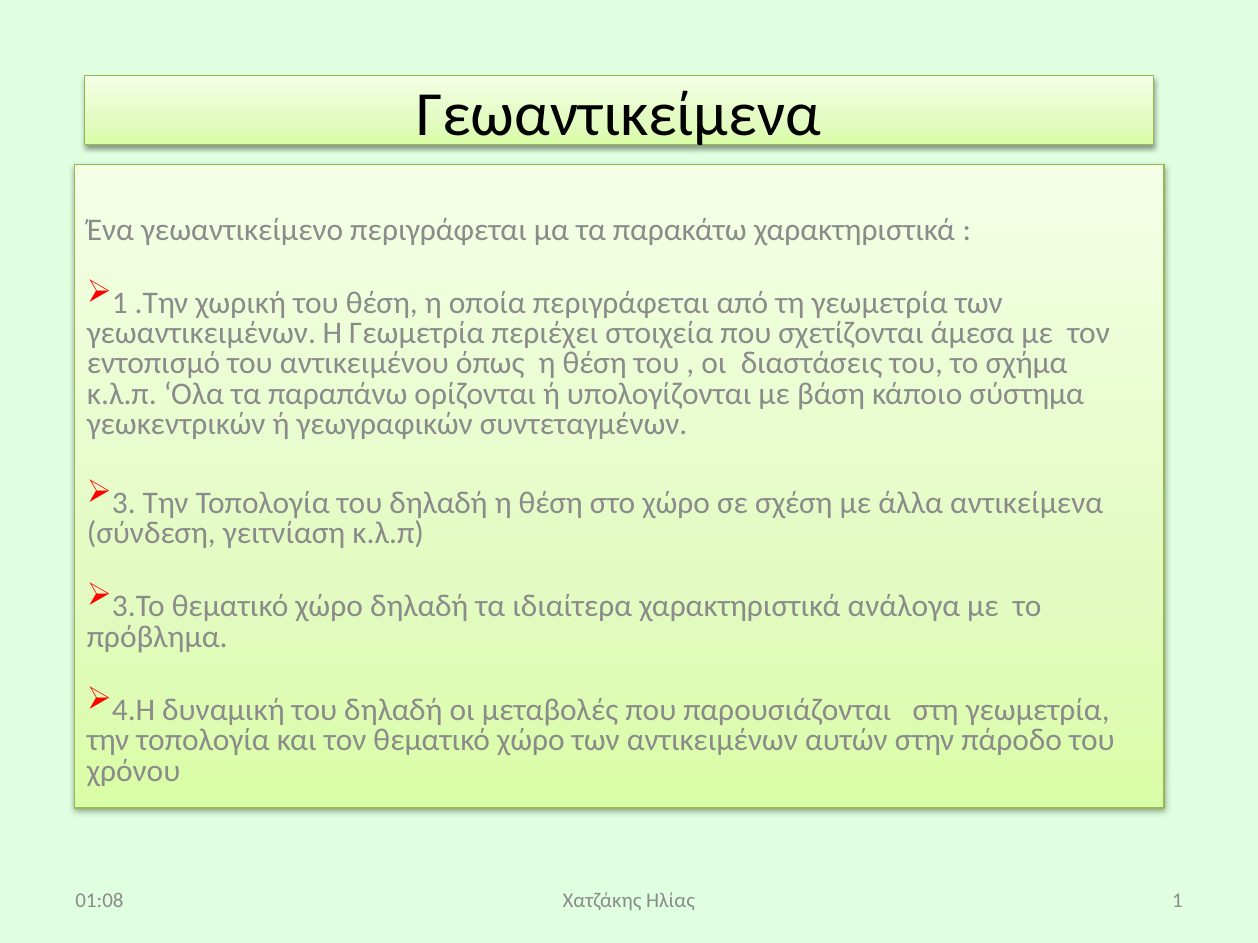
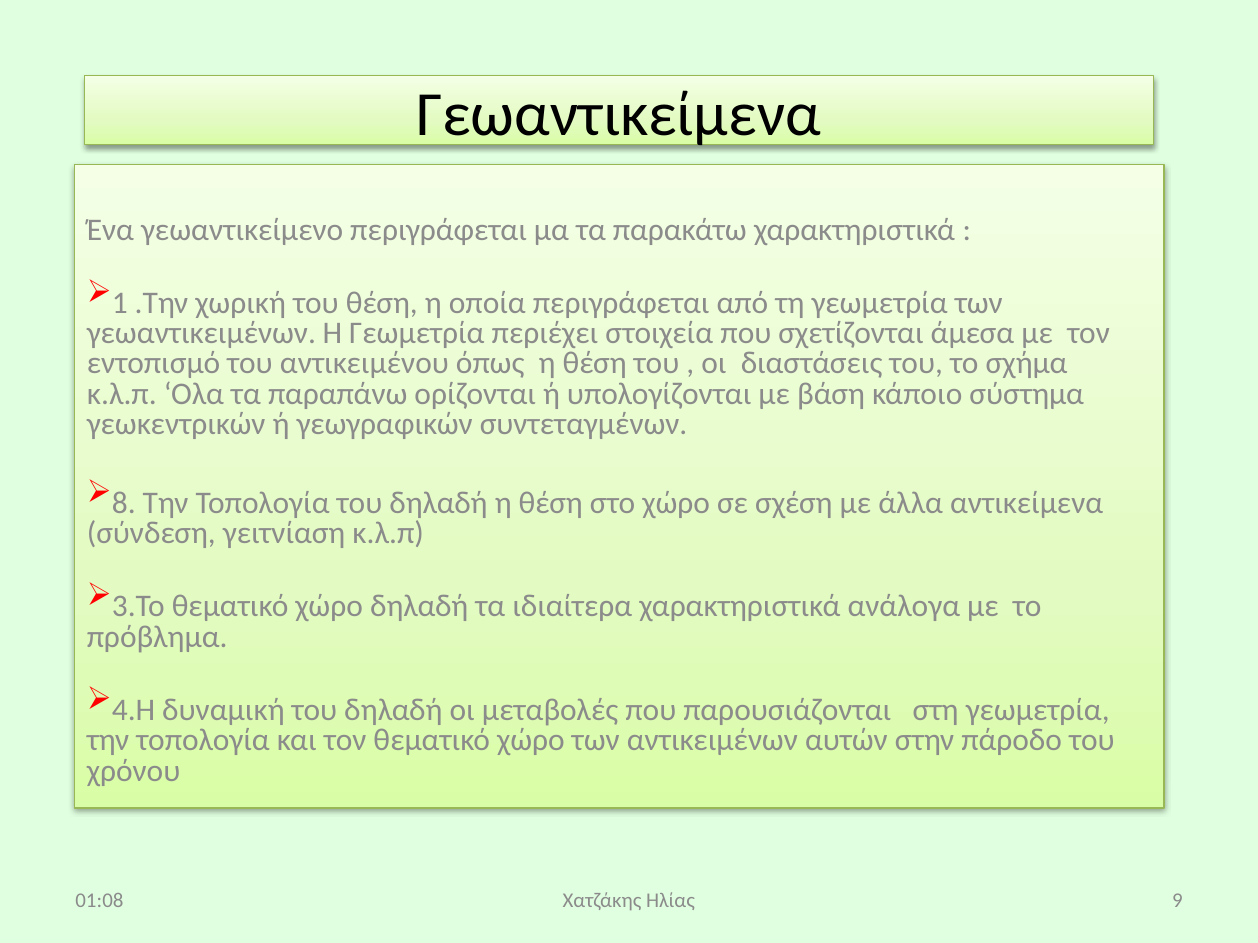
3: 3 -> 8 (124, 503)
Ηλίας 1: 1 -> 9 (1177, 901)
